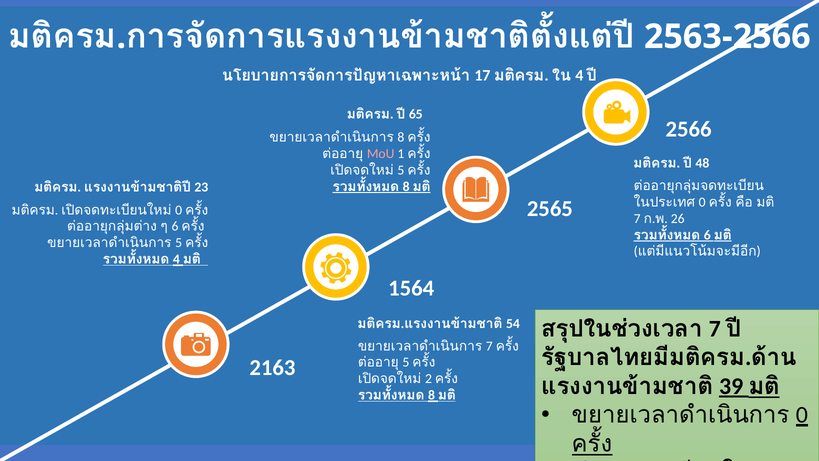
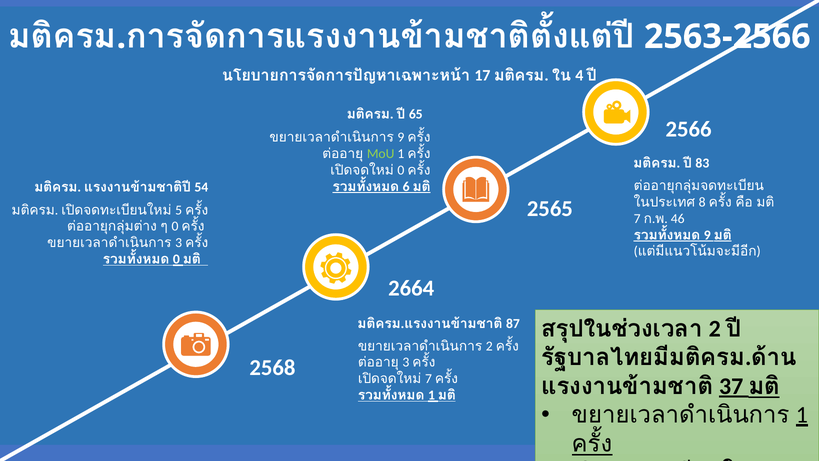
8: 8 -> 9 (401, 137)
MoU colour: pink -> light green (381, 154)
48: 48 -> 83 (702, 163)
5: 5 -> 0 (401, 170)
8: 8 -> 6 (406, 186)
23: 23 -> 54 (201, 187)
0: 0 -> 8 (702, 202)
0: 0 -> 5 (179, 210)
26: 26 -> 46 (678, 219)
6: 6 -> 0 (175, 226)
6: 6 -> 9 (707, 235)
5: 5 -> 3 (179, 243)
4: 4 -> 0 (176, 259)
1564: 1564 -> 2664 (411, 288)
54: 54 -> 87 (513, 323)
7: 7 -> 2 (715, 329)
7: 7 -> 2 (489, 346)
2163: 2163 -> 2568 (272, 367)
5: 5 -> 3 (406, 362)
2: 2 -> 7 (428, 379)
39: 39 -> 37 (731, 386)
8: 8 -> 1 (431, 395)
0: 0 -> 1 (802, 415)
